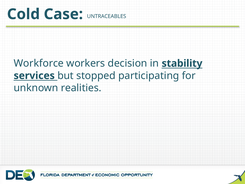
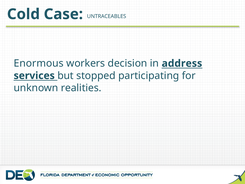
Workforce: Workforce -> Enormous (39, 63)
stability: stability -> address (182, 63)
